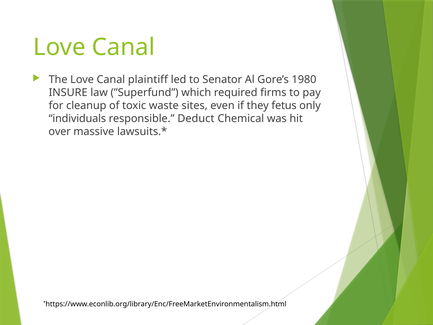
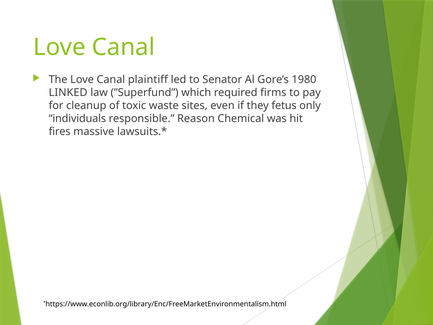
INSURE: INSURE -> LINKED (68, 93)
Deduct: Deduct -> Reason (196, 119)
over: over -> fires (60, 132)
